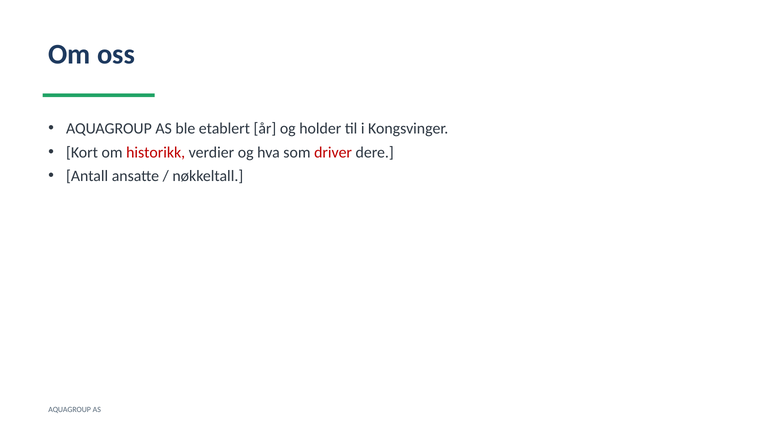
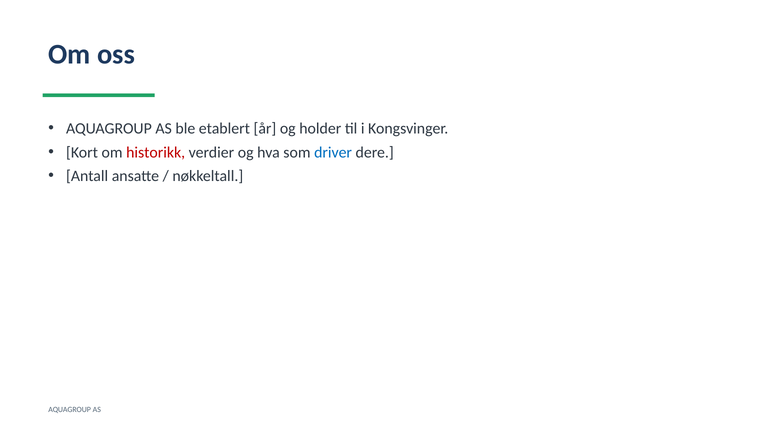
driver colour: red -> blue (333, 152)
